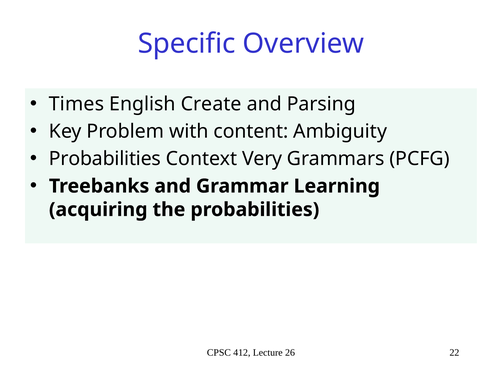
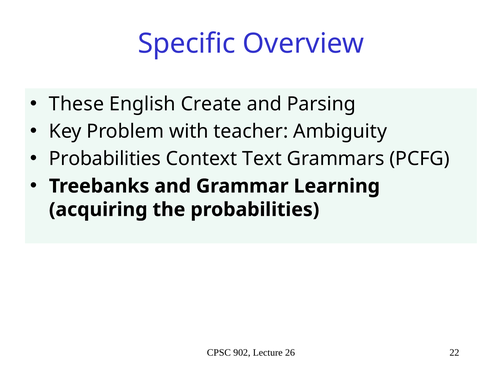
Times: Times -> These (77, 104)
content: content -> teacher (251, 131)
Very: Very -> Text (262, 159)
412: 412 -> 902 (242, 352)
